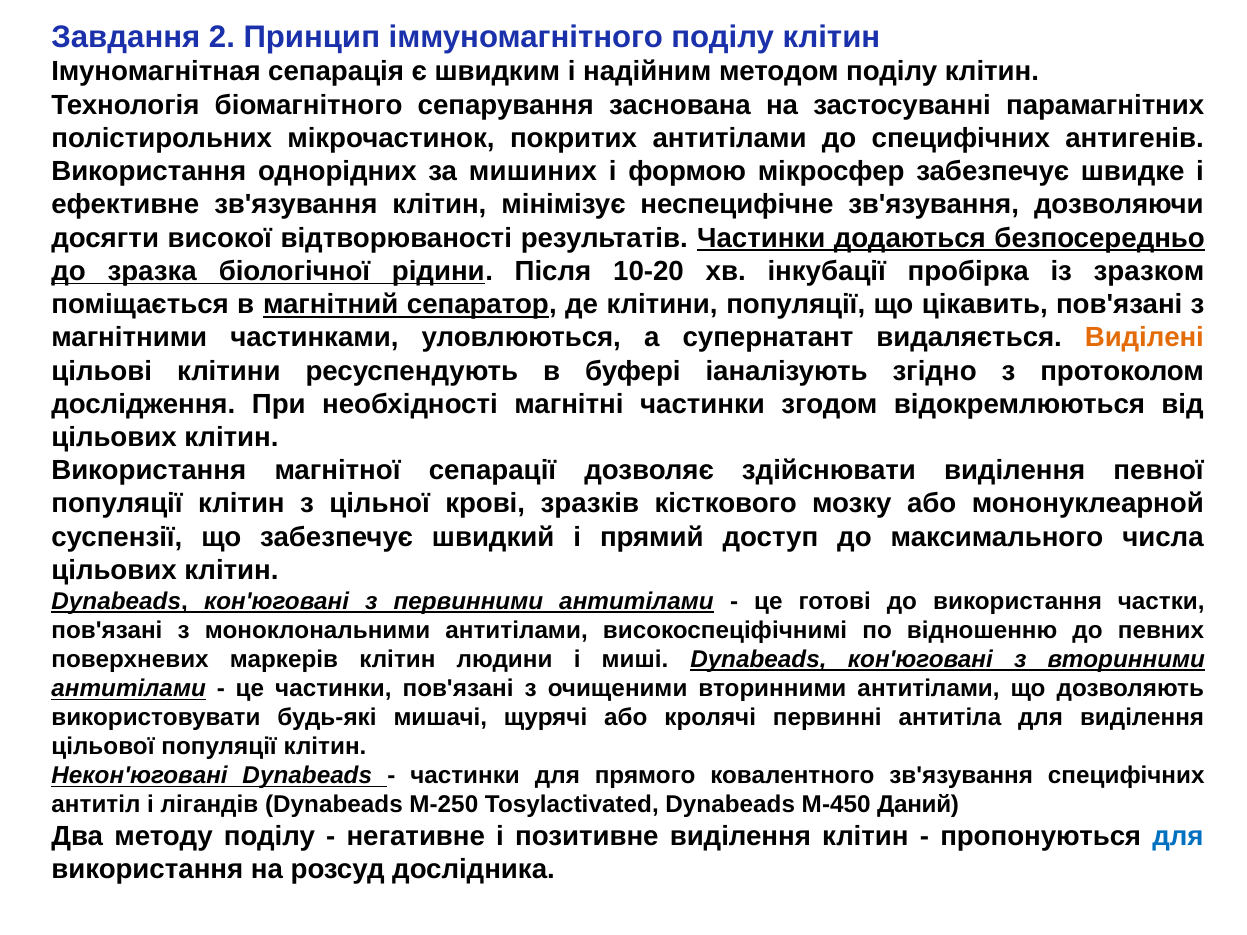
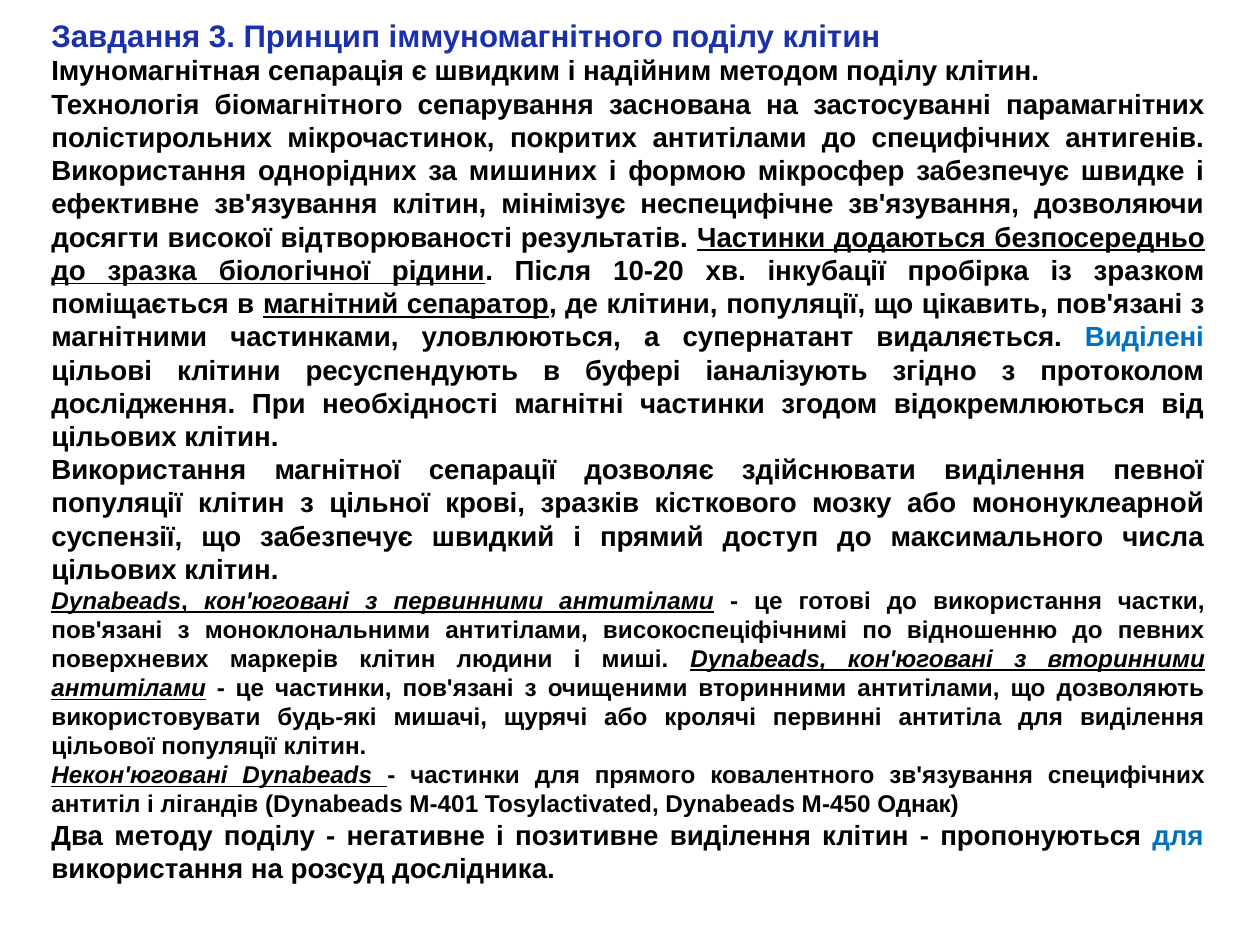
2: 2 -> 3 (222, 37)
Виділені colour: orange -> blue (1144, 338)
M-250: M-250 -> M-401 (444, 805)
Даний: Даний -> Однак (918, 805)
